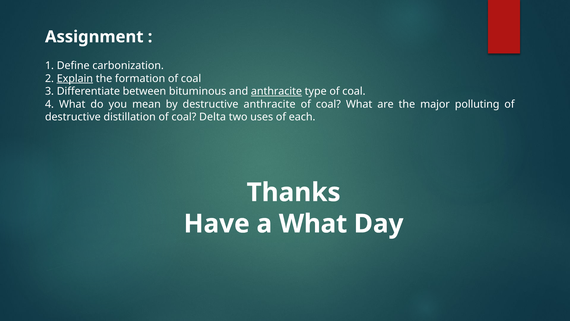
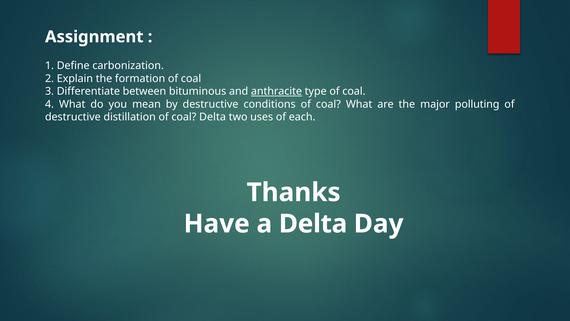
Explain underline: present -> none (75, 78)
destructive anthracite: anthracite -> conditions (270, 104)
a What: What -> Delta (313, 224)
